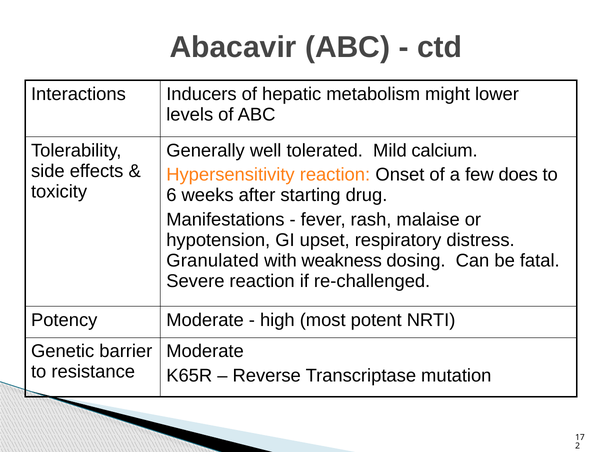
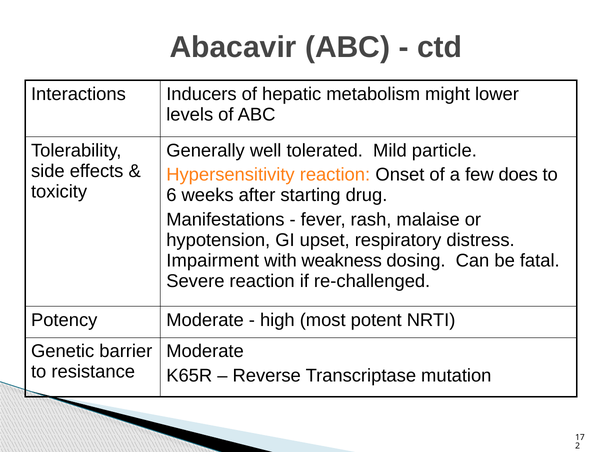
calcium: calcium -> particle (444, 150)
Granulated: Granulated -> Impairment (213, 260)
